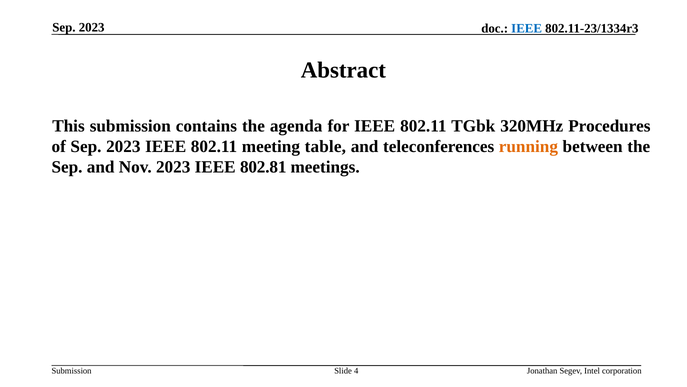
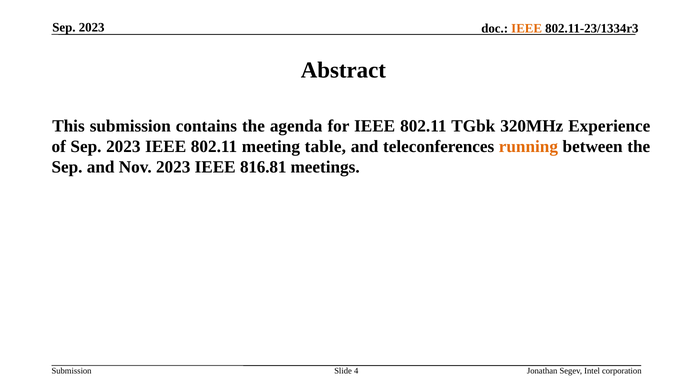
IEEE colour: blue -> orange (527, 29)
Procedures: Procedures -> Experience (609, 126)
802.81: 802.81 -> 816.81 (263, 167)
